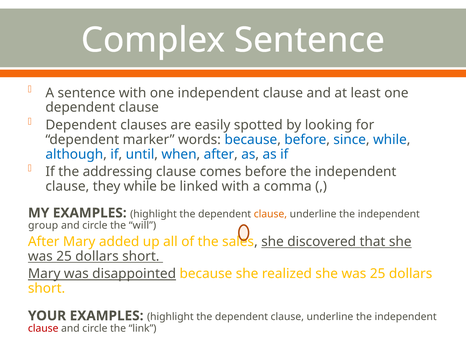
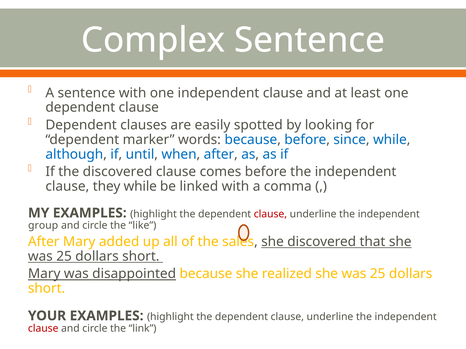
the addressing: addressing -> discovered (118, 172)
clause colour: orange -> red (270, 214)
will: will -> like (143, 226)
